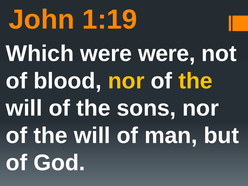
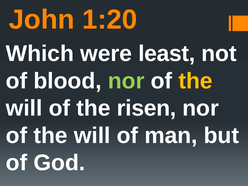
1:19: 1:19 -> 1:20 (110, 20)
were were: were -> least (167, 54)
nor colour: yellow -> light green (126, 81)
sons: sons -> risen (146, 108)
